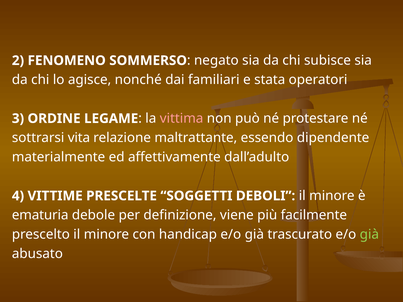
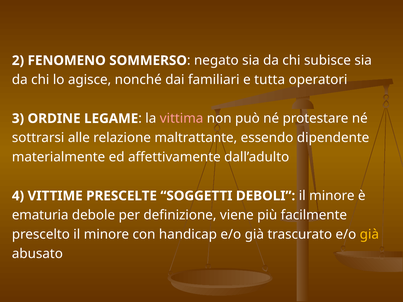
stata: stata -> tutta (270, 80)
vita: vita -> alle (79, 138)
già colour: light green -> yellow (369, 235)
